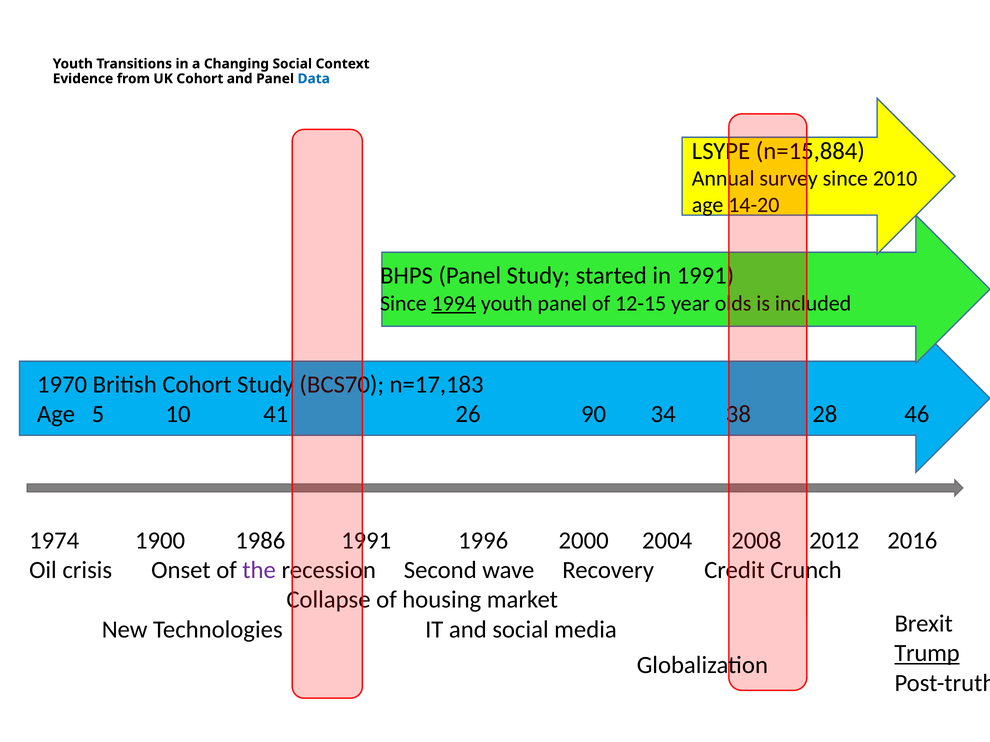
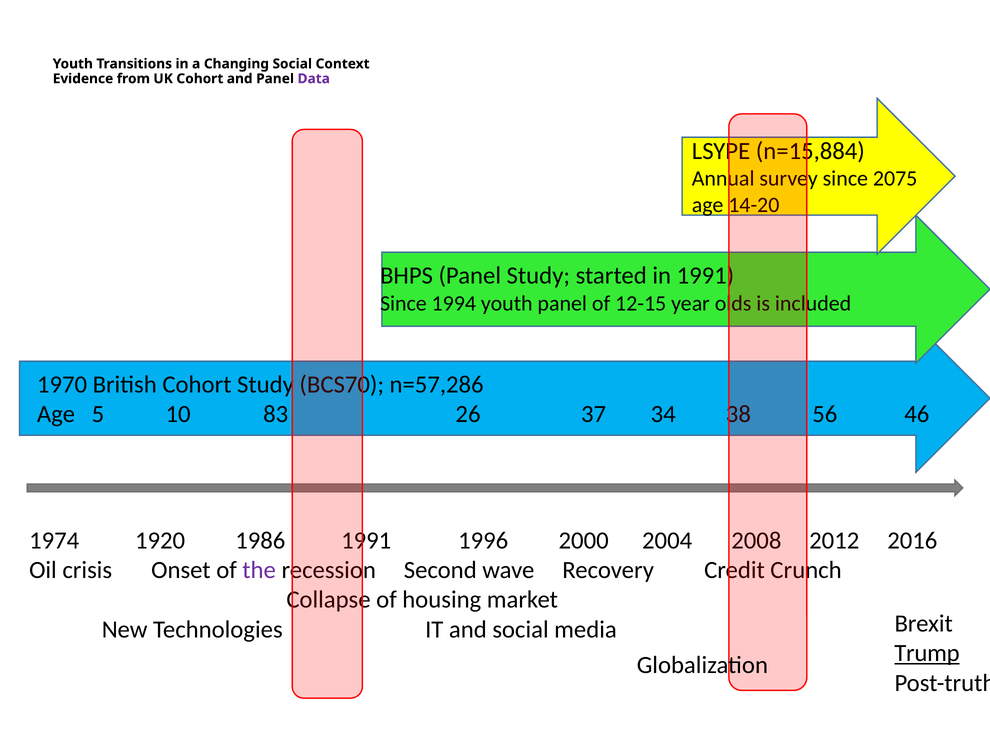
Data colour: blue -> purple (314, 79)
2010: 2010 -> 2075 (895, 179)
1994 underline: present -> none (454, 304)
n=17,183: n=17,183 -> n=57,286 (437, 385)
41: 41 -> 83 (276, 415)
90: 90 -> 37 (594, 415)
28: 28 -> 56 (825, 415)
1900: 1900 -> 1920 (160, 541)
